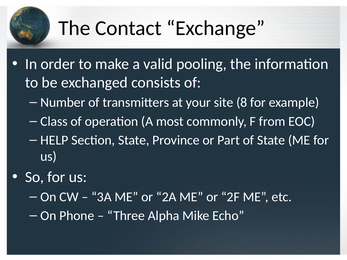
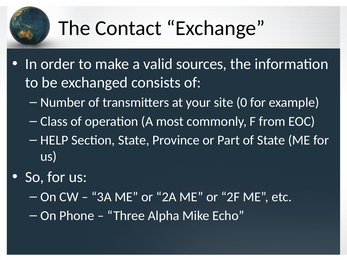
pooling: pooling -> sources (202, 64)
8: 8 -> 0 (242, 103)
